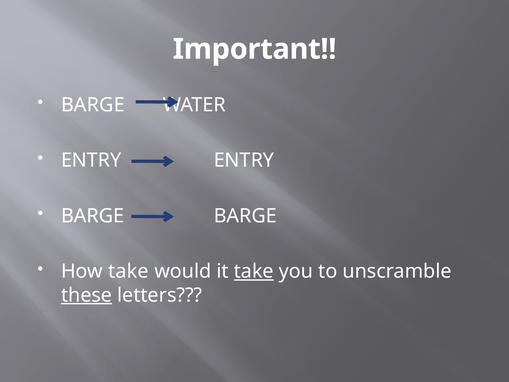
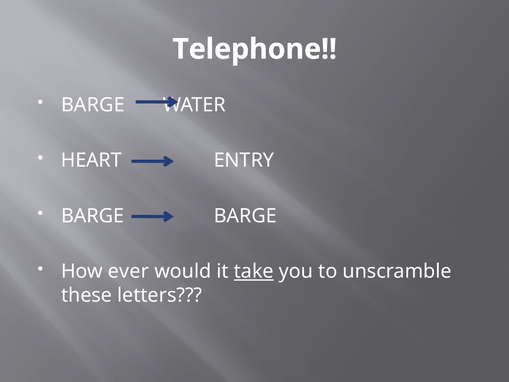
Important: Important -> Telephone (255, 49)
ENTRY: ENTRY -> HEART (91, 160)
How take: take -> ever (128, 271)
these underline: present -> none (87, 295)
